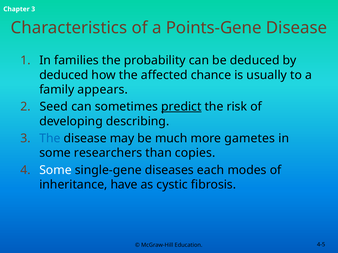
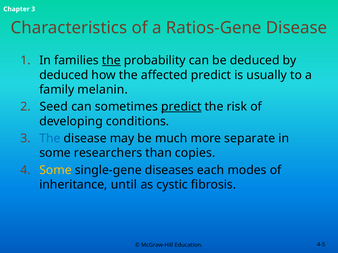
Points-Gene: Points-Gene -> Ratios-Gene (214, 28)
the underline: none -> present (111, 61)
affected chance: chance -> predict (211, 75)
appears: appears -> melanin (103, 90)
describing: describing -> conditions (138, 122)
gametes: gametes -> separate (250, 139)
Some colour: white -> yellow (55, 170)
have: have -> until (124, 185)
